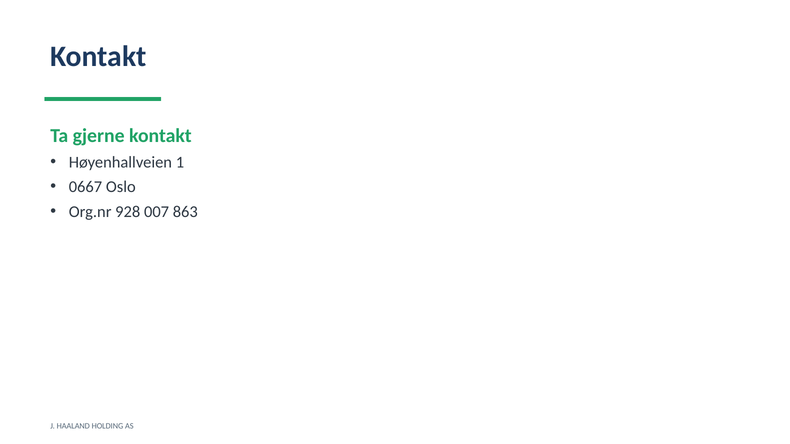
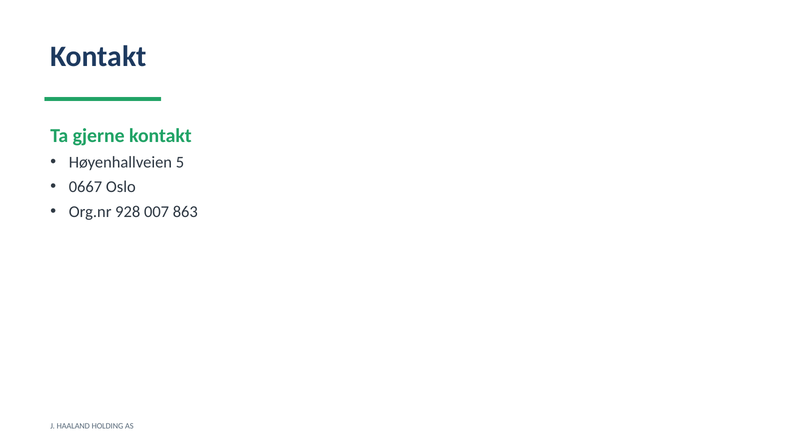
1: 1 -> 5 (180, 162)
